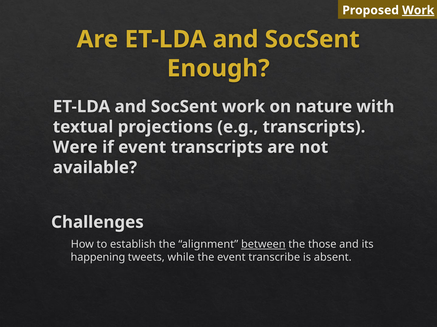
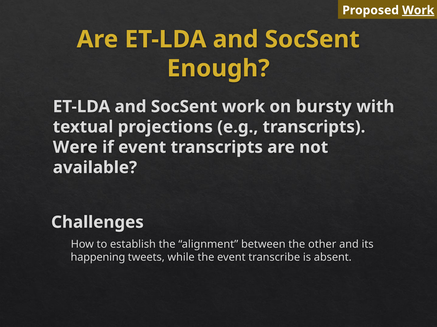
nature: nature -> bursty (324, 107)
between underline: present -> none (263, 245)
those: those -> other (322, 245)
